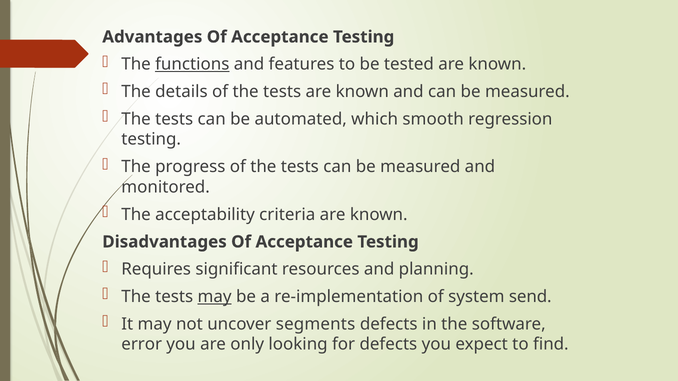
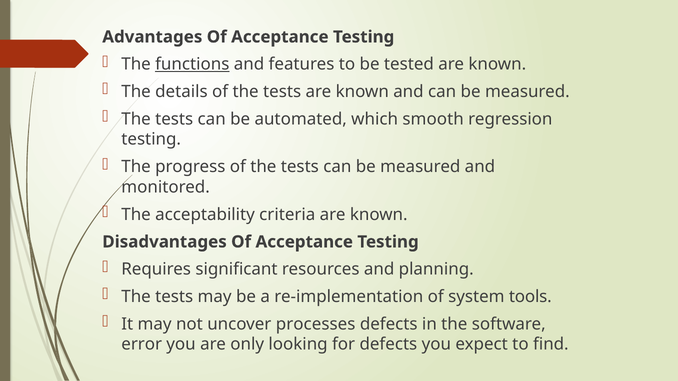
may underline: present -> none (215, 297)
send: send -> tools (530, 297)
segments: segments -> processes (316, 324)
